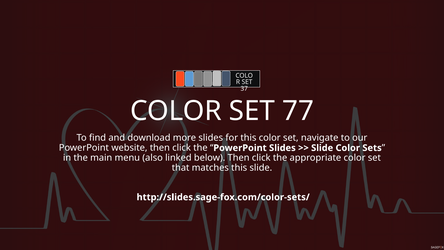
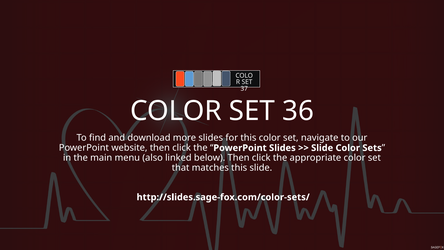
77: 77 -> 36 (298, 111)
